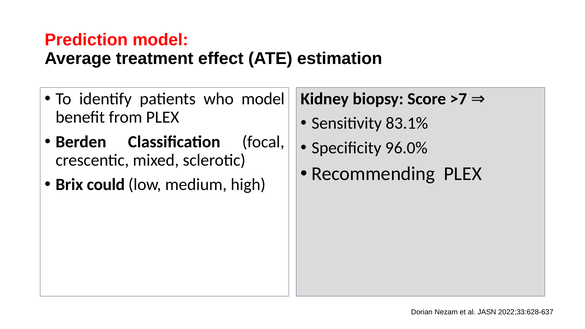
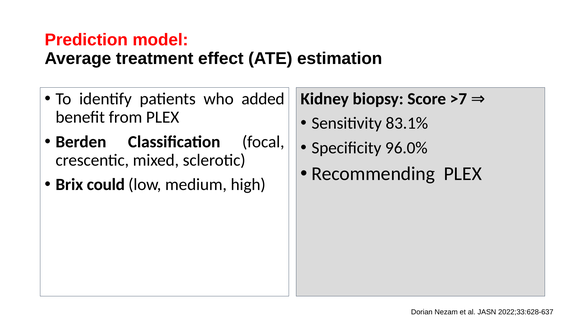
who model: model -> added (263, 99)
